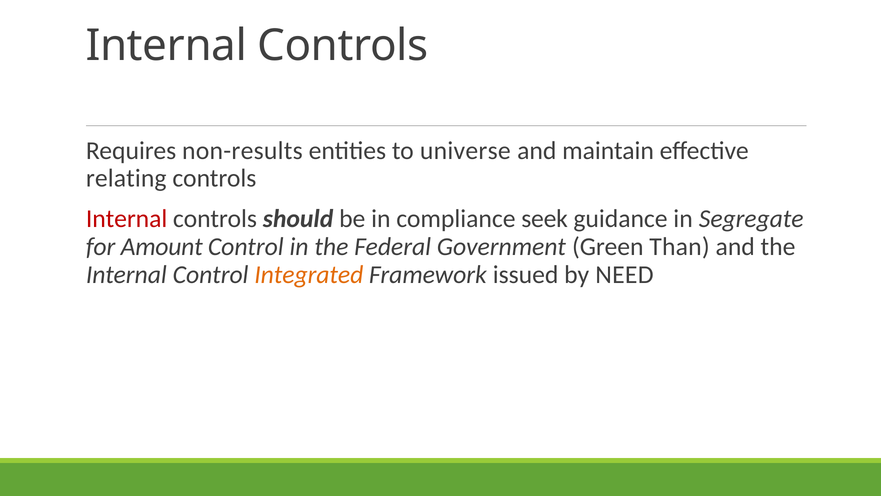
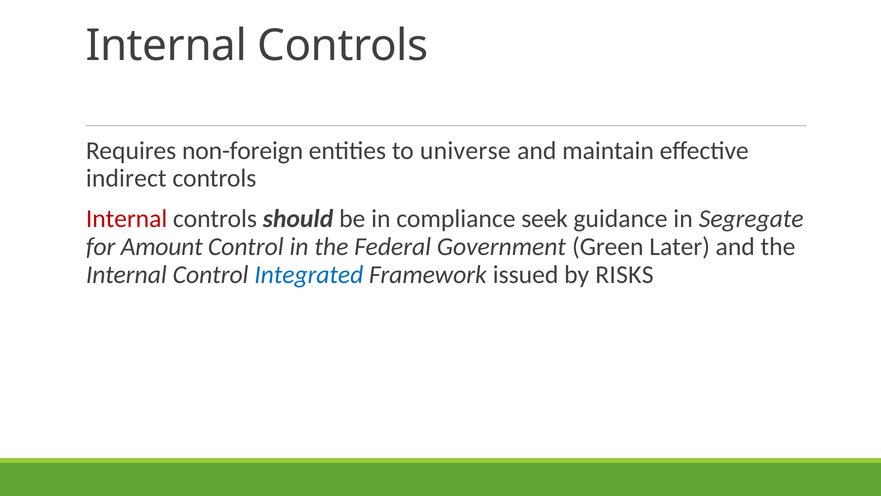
non-results: non-results -> non-foreign (243, 150)
relating: relating -> indirect (126, 178)
Than: Than -> Later (680, 247)
Integrated colour: orange -> blue (309, 274)
NEED: NEED -> RISKS (624, 274)
